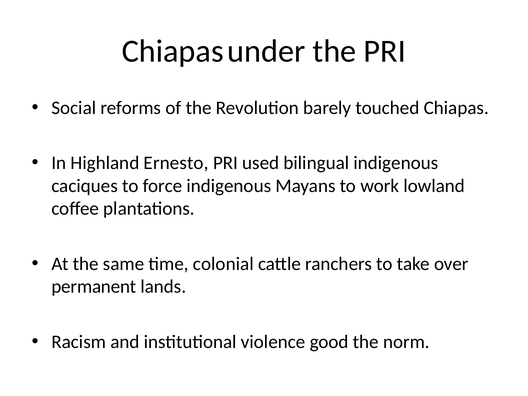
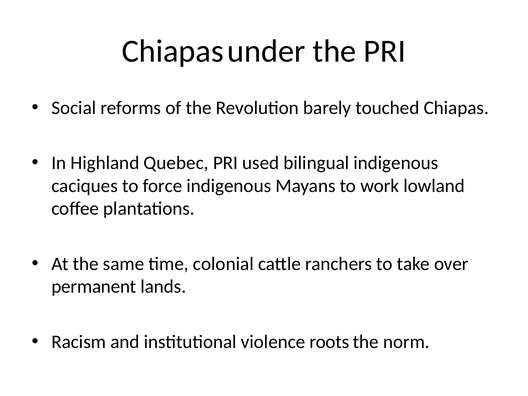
Ernesto: Ernesto -> Quebec (176, 163)
good: good -> roots (329, 342)
